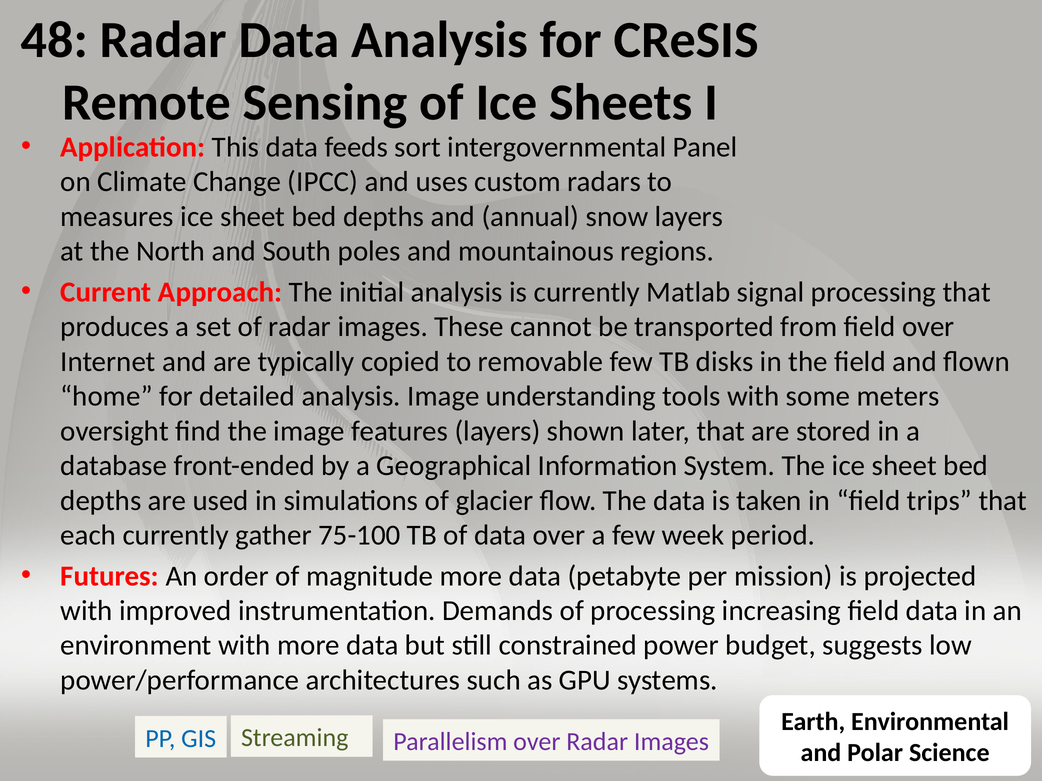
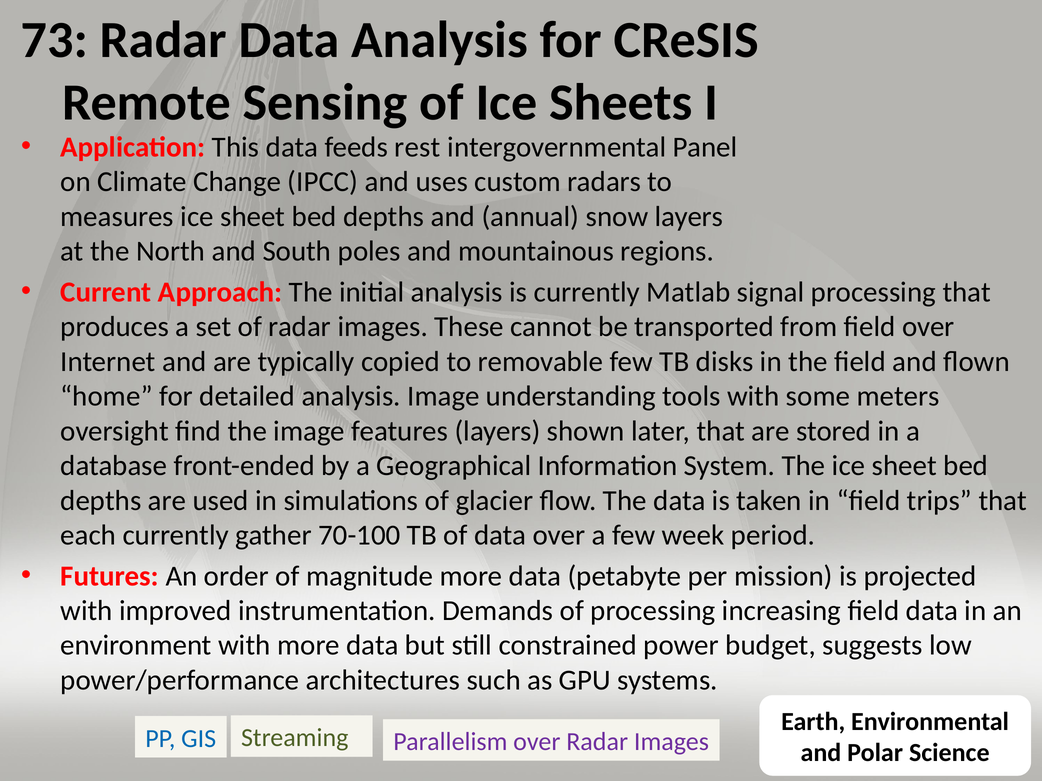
48: 48 -> 73 (54, 40)
sort: sort -> rest (418, 147)
75-100: 75-100 -> 70-100 (359, 536)
